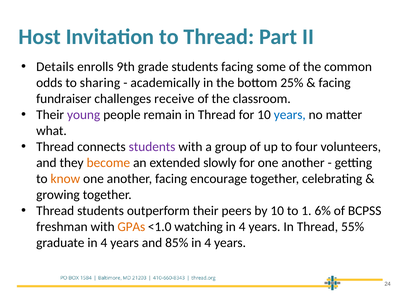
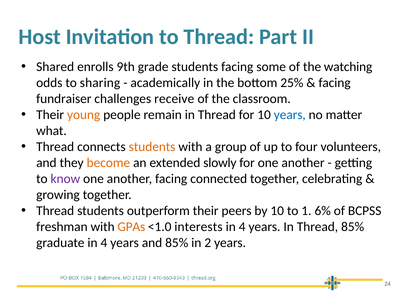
Details: Details -> Shared (55, 67)
common: common -> watching (348, 67)
young colour: purple -> orange (84, 115)
students colour: purple -> orange (152, 147)
know colour: orange -> purple (65, 179)
encourage: encourage -> connected (219, 179)
watching: watching -> interests (198, 227)
Thread 55%: 55% -> 85% (353, 227)
85% in 4: 4 -> 2 (208, 243)
